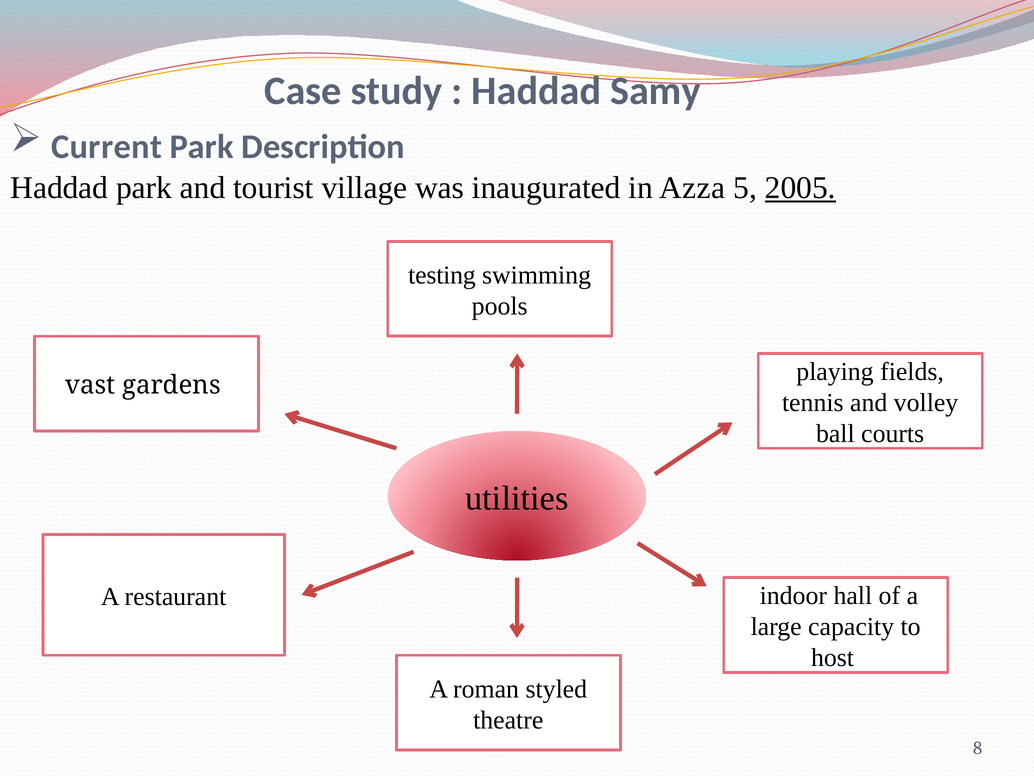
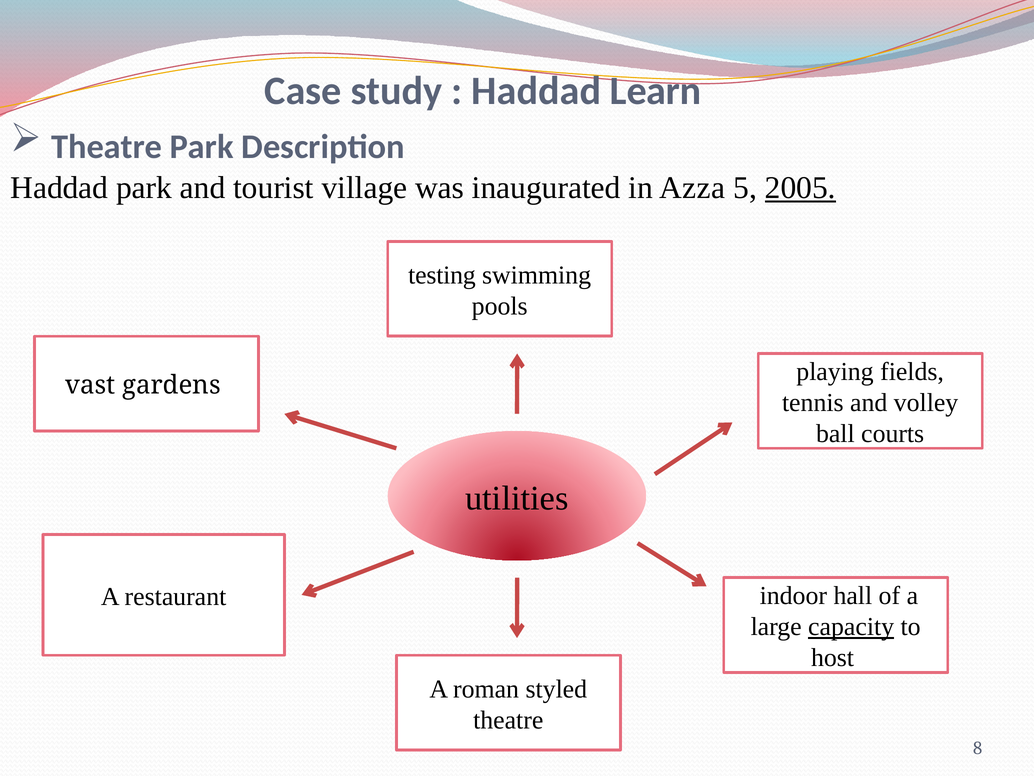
Samy: Samy -> Learn (656, 91)
Current: Current -> Theatre (107, 147)
capacity underline: none -> present (851, 626)
